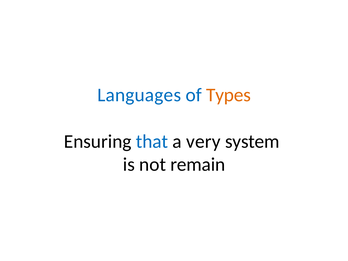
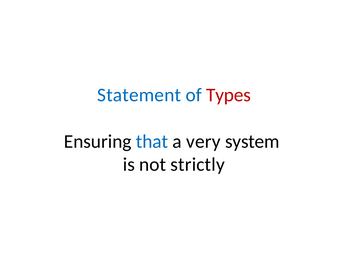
Languages: Languages -> Statement (139, 95)
Types colour: orange -> red (229, 95)
remain: remain -> strictly (198, 165)
